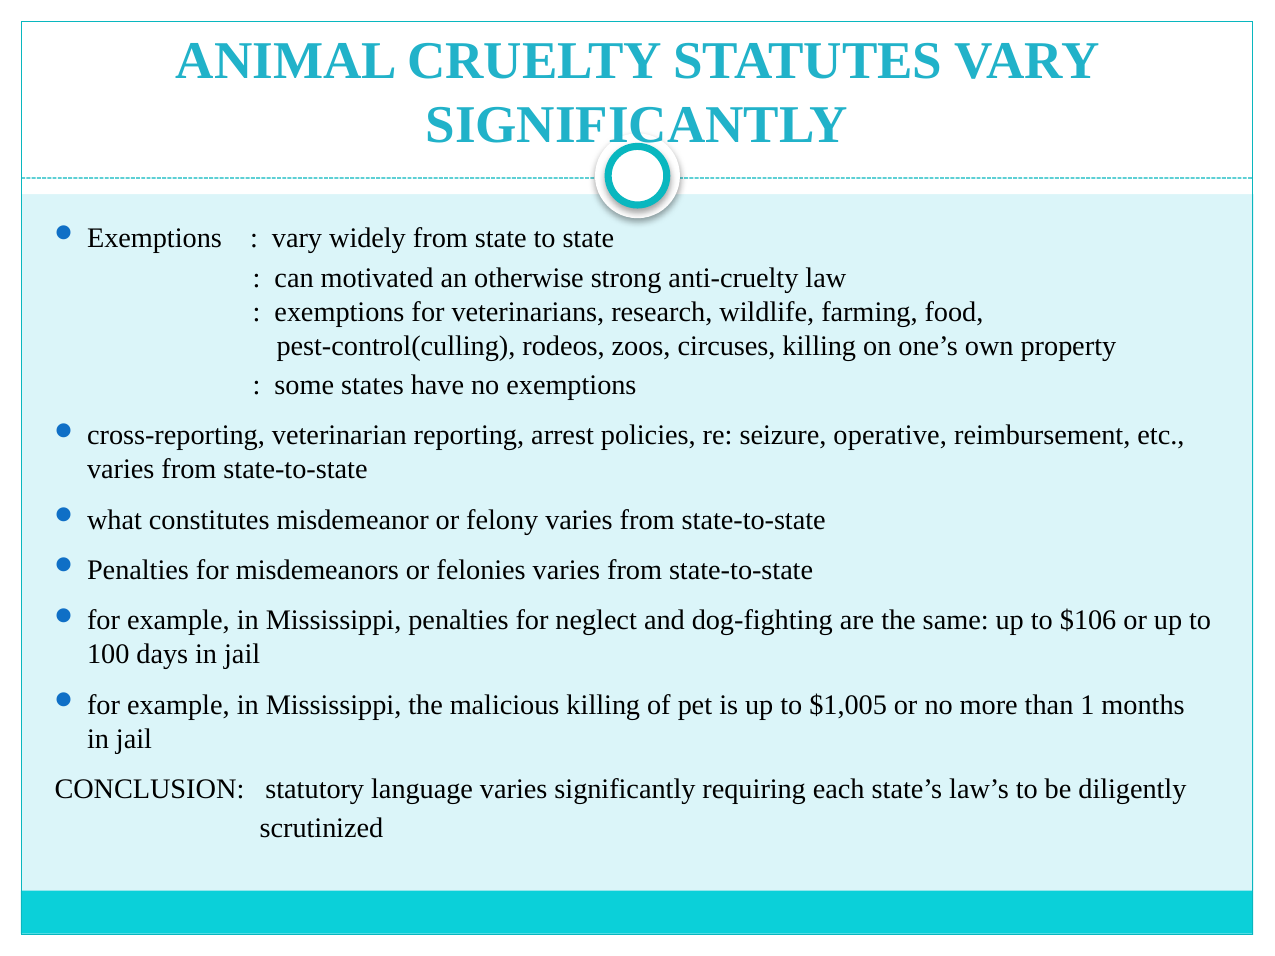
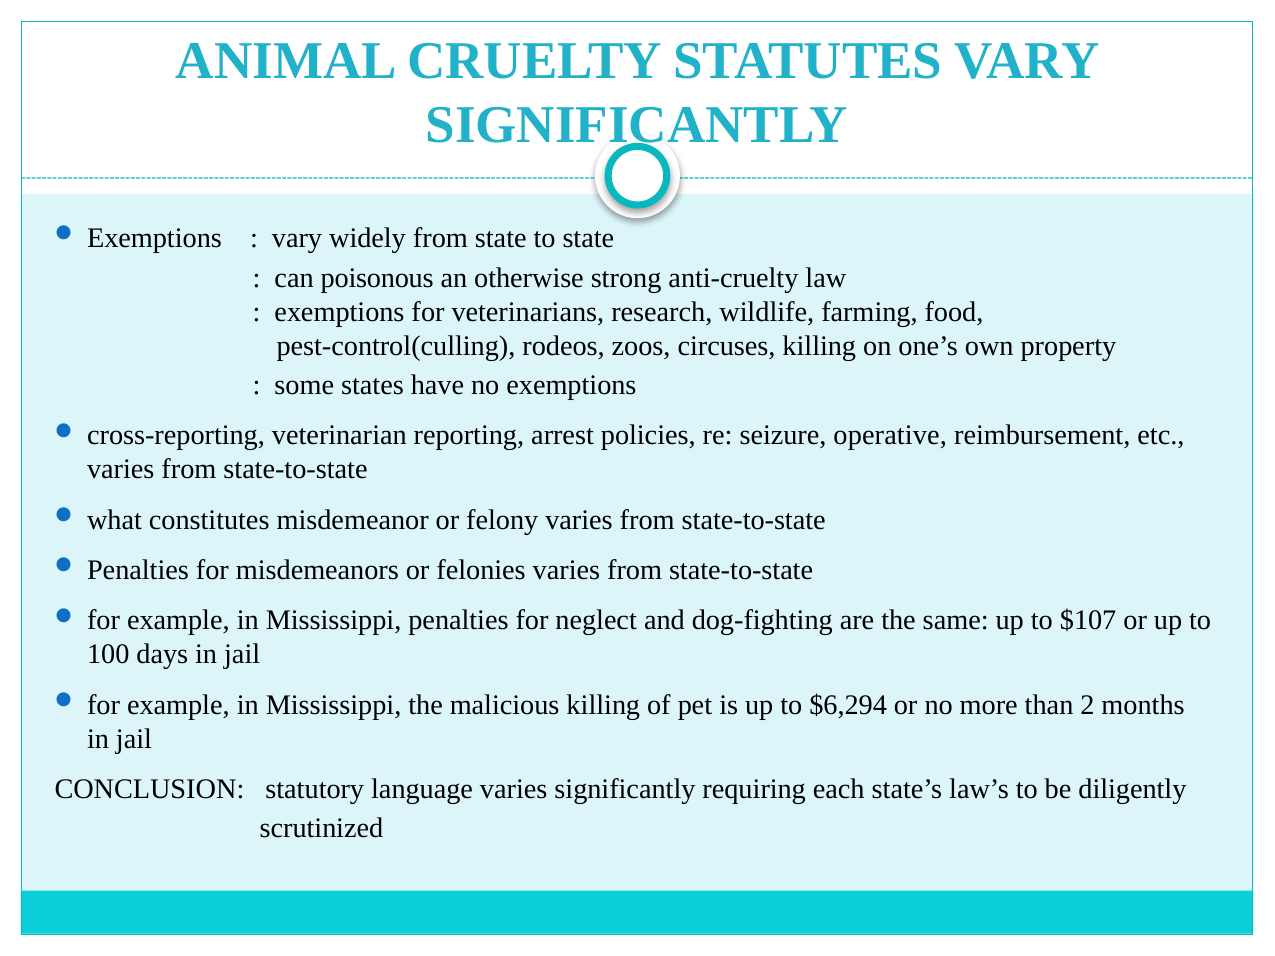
motivated: motivated -> poisonous (377, 278)
$106: $106 -> $107 (1088, 621)
$1,005: $1,005 -> $6,294 (848, 705)
1: 1 -> 2 (1088, 705)
